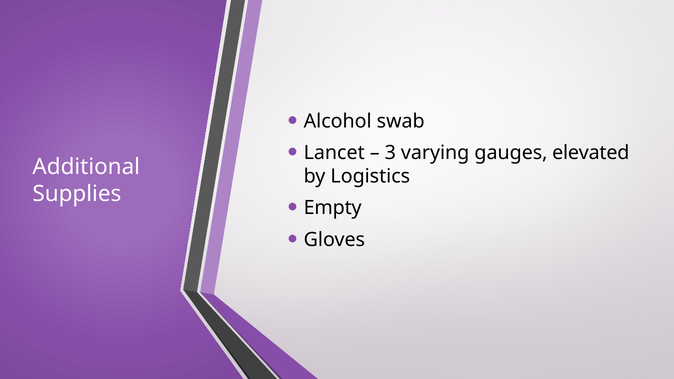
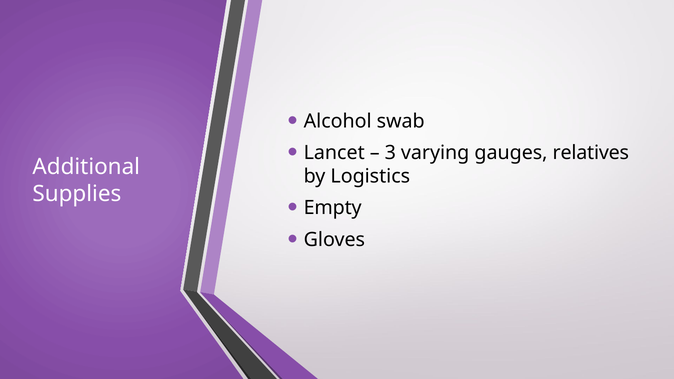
elevated: elevated -> relatives (591, 153)
